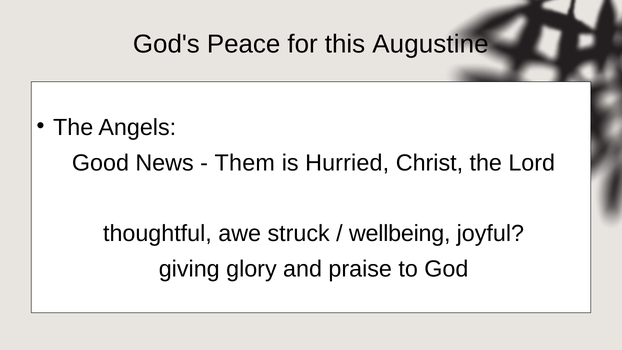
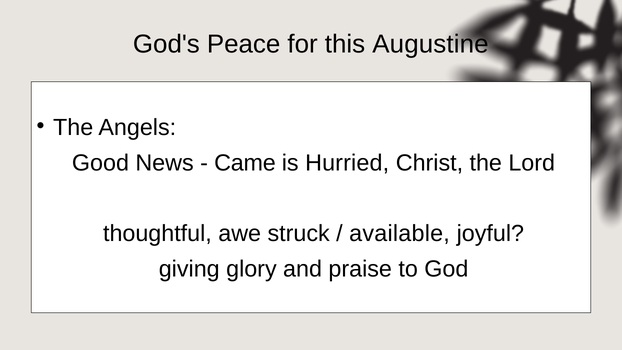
Them: Them -> Came (245, 163)
wellbeing: wellbeing -> available (400, 234)
